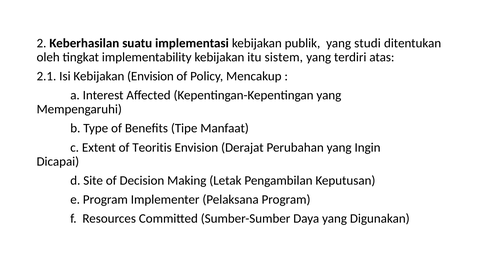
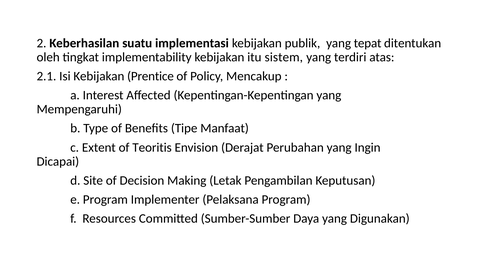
studi: studi -> tepat (368, 43)
Kebijakan Envision: Envision -> Prentice (150, 76)
